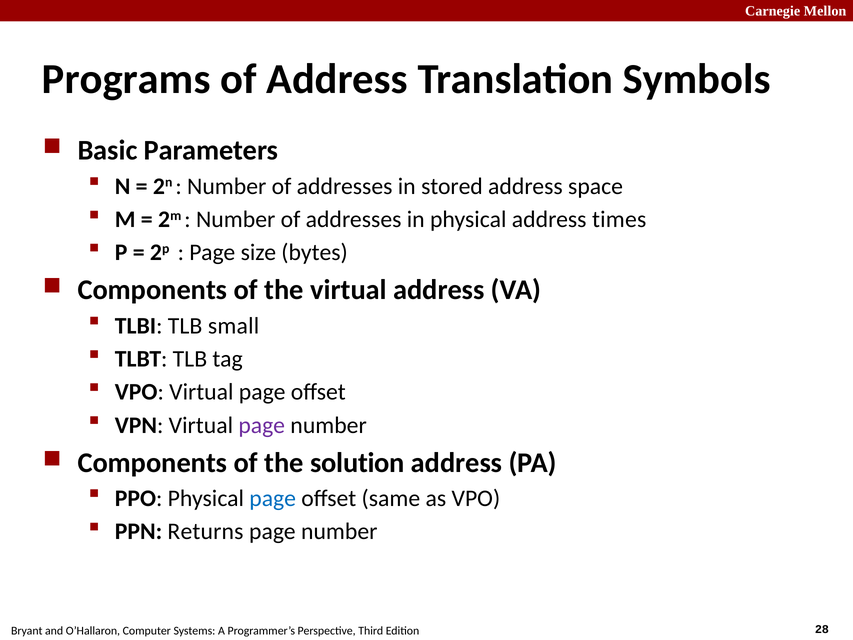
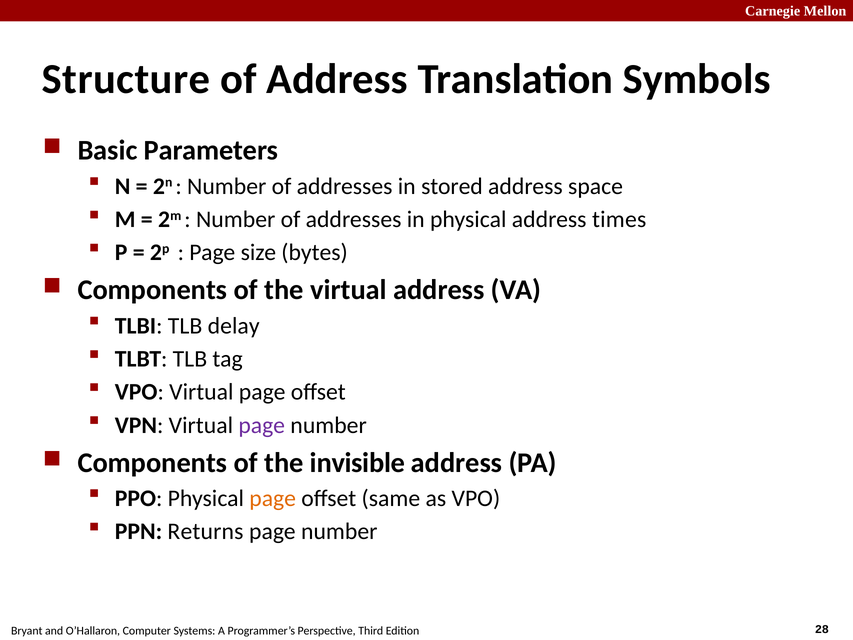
Programs: Programs -> Structure (126, 79)
small: small -> delay (234, 326)
solution: solution -> invisible (357, 462)
page colour: blue -> orange (273, 498)
